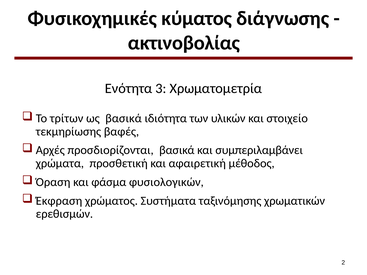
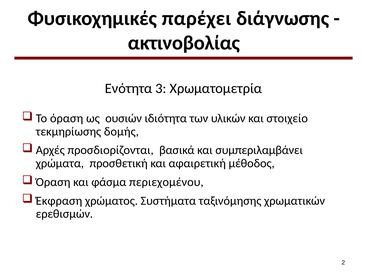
κύματος: κύματος -> παρέχει (197, 18)
Το τρίτων: τρίτων -> όραση (67, 118)
ως βασικά: βασικά -> ουσιών (124, 118)
βαφές: βαφές -> δομής (121, 132)
φυσιολογικών: φυσιολογικών -> περιεχομένου (166, 182)
